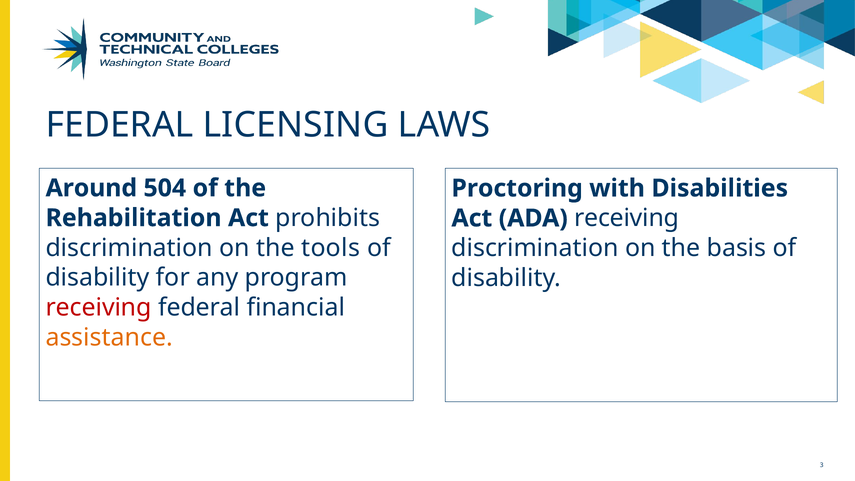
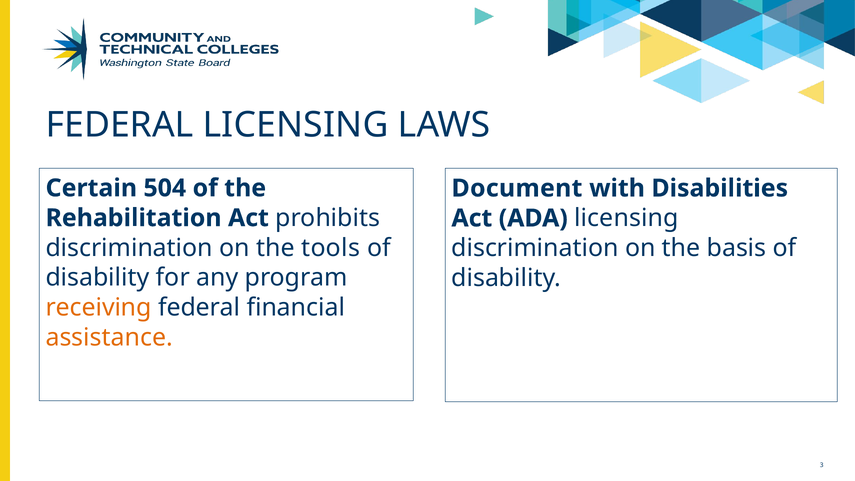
Around: Around -> Certain (91, 188)
Proctoring: Proctoring -> Document (517, 188)
ADA receiving: receiving -> licensing (626, 218)
receiving colour: red -> orange (99, 308)
